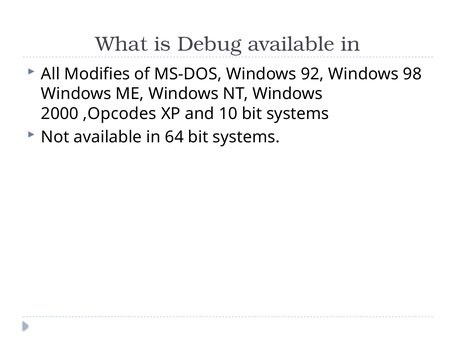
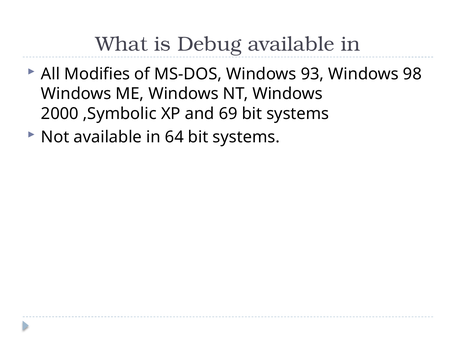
92: 92 -> 93 (312, 74)
,Opcodes: ,Opcodes -> ,Symbolic (120, 114)
10: 10 -> 69 (228, 114)
